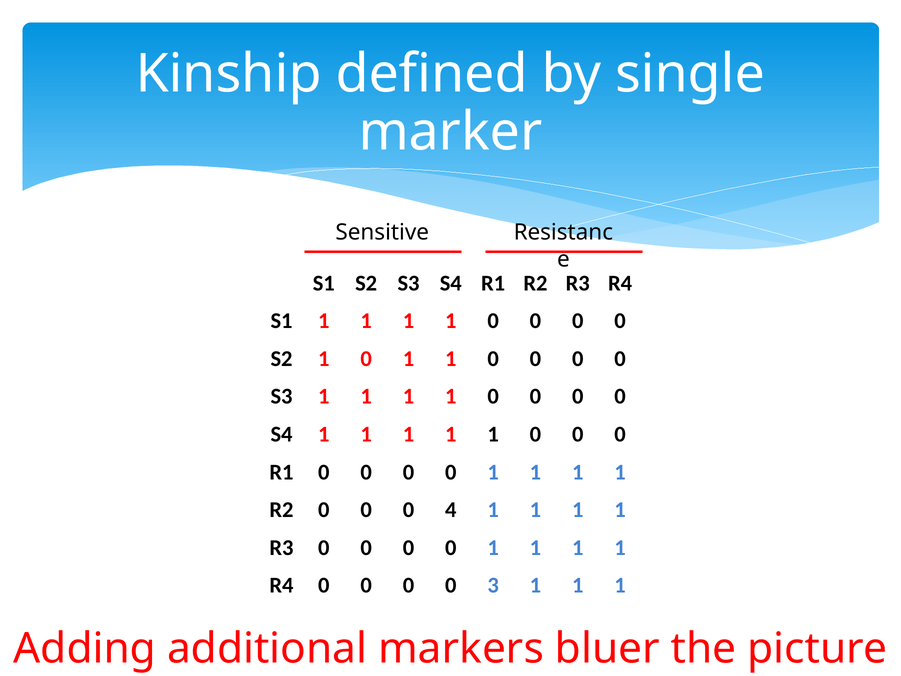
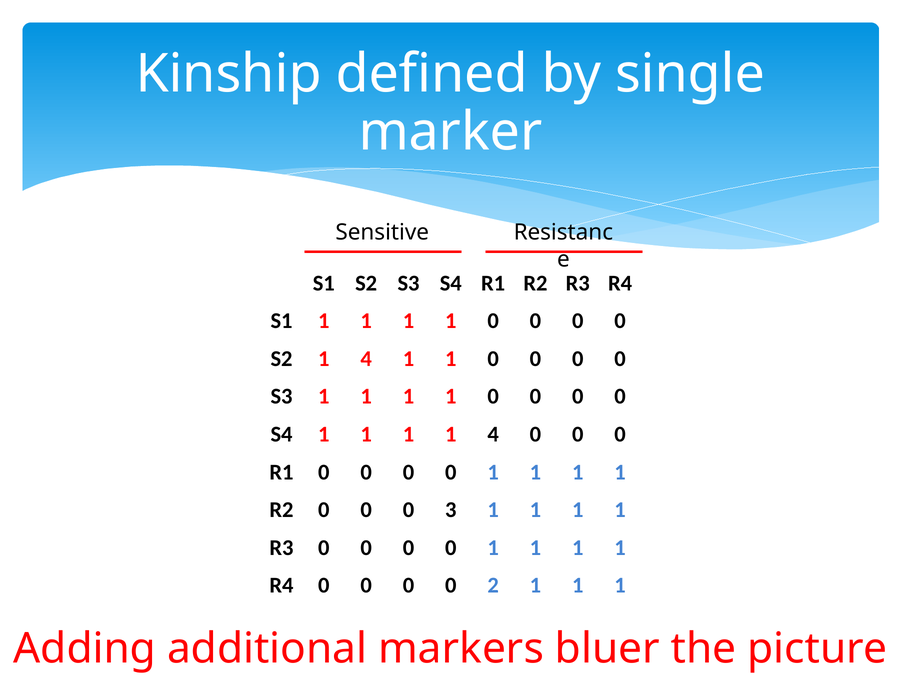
S2 1 0: 0 -> 4 (366, 359)
1: 1 -> 4 (493, 434)
4: 4 -> 3 (451, 510)
3: 3 -> 2 (493, 585)
